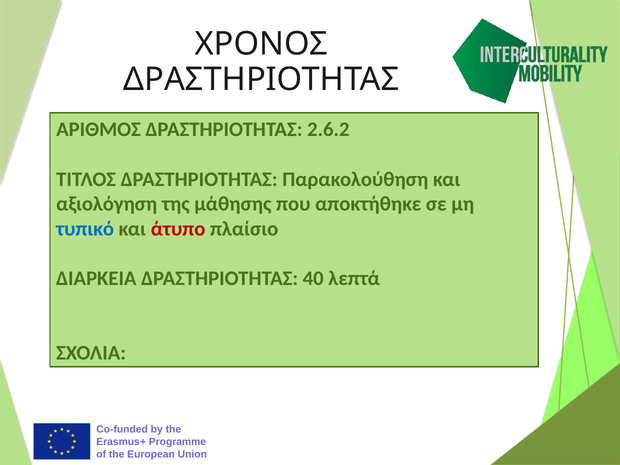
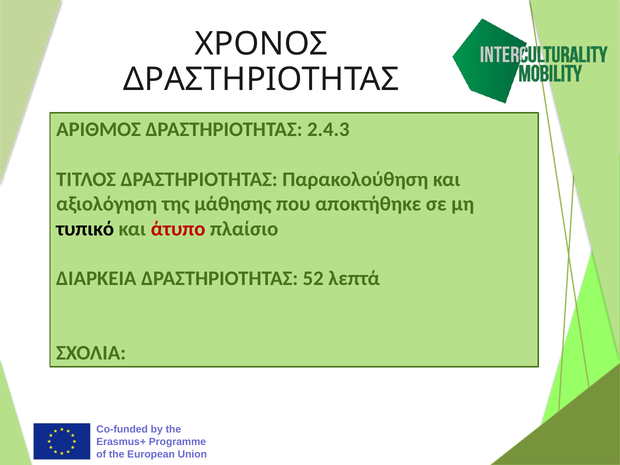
2.6.2: 2.6.2 -> 2.4.3 (328, 130)
τυπικό colour: blue -> black (85, 229)
40: 40 -> 52 (313, 278)
